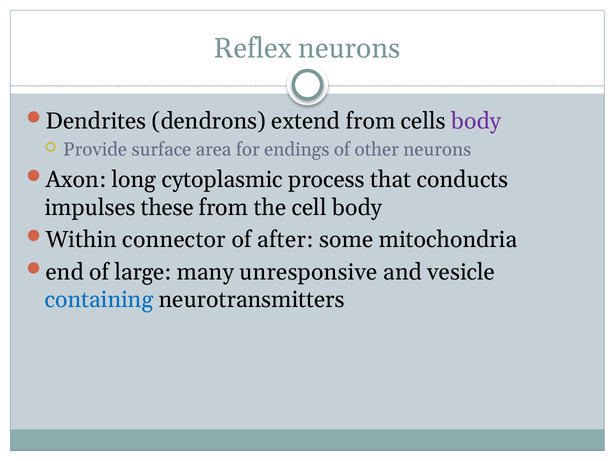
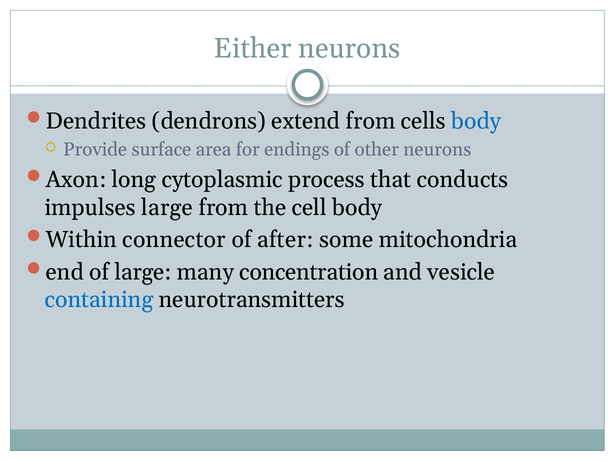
Reflex: Reflex -> Either (253, 48)
body colour: purple -> blue (476, 121)
impulses these: these -> large (167, 208)
unresponsive: unresponsive -> concentration (309, 272)
